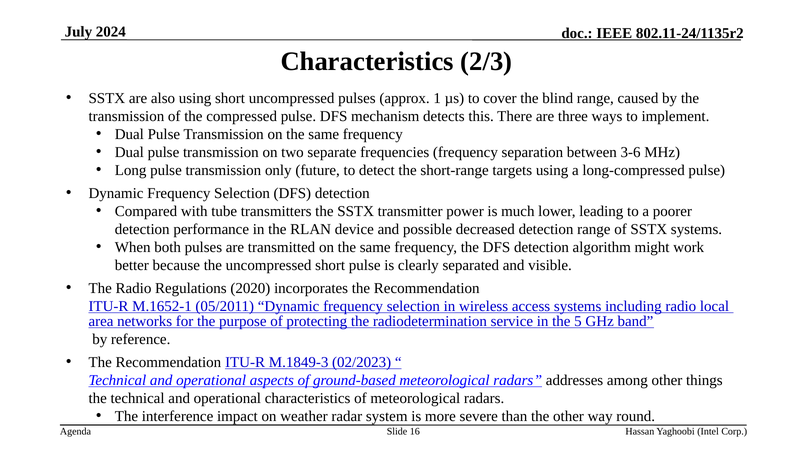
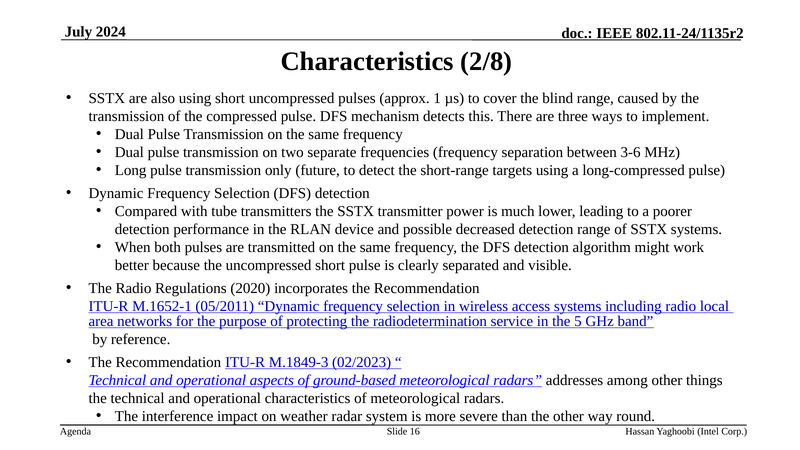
2/3: 2/3 -> 2/8 (486, 62)
